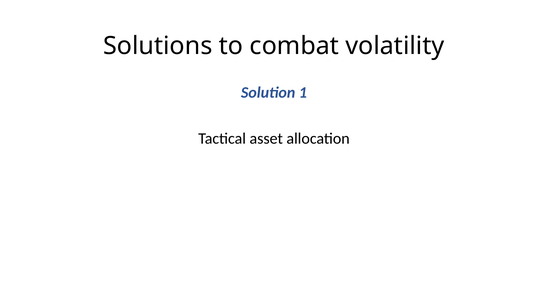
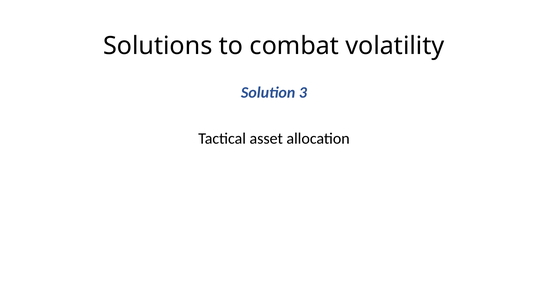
1: 1 -> 3 (303, 93)
